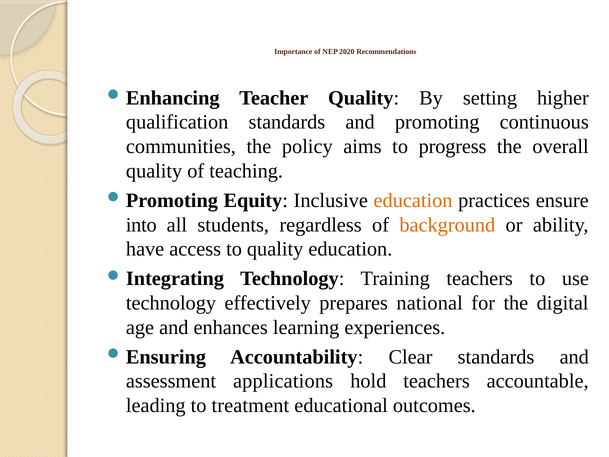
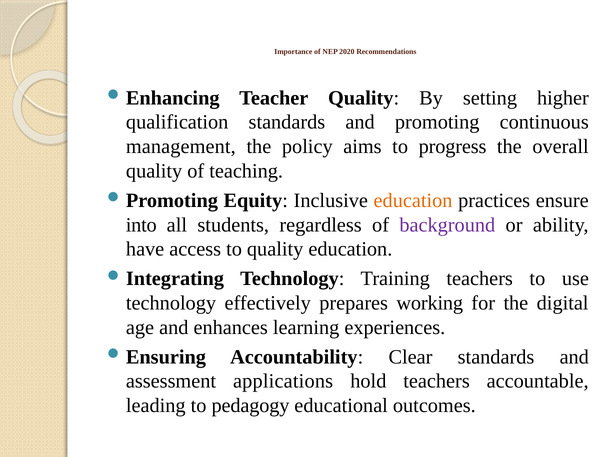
communities: communities -> management (181, 147)
background colour: orange -> purple (447, 225)
national: national -> working (430, 303)
treatment: treatment -> pedagogy (251, 405)
